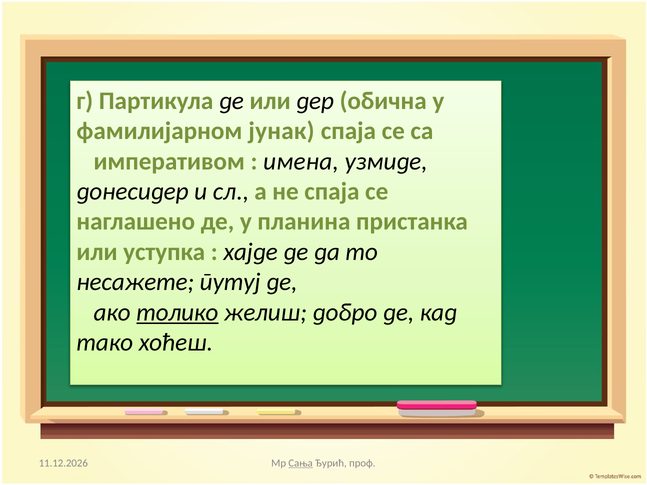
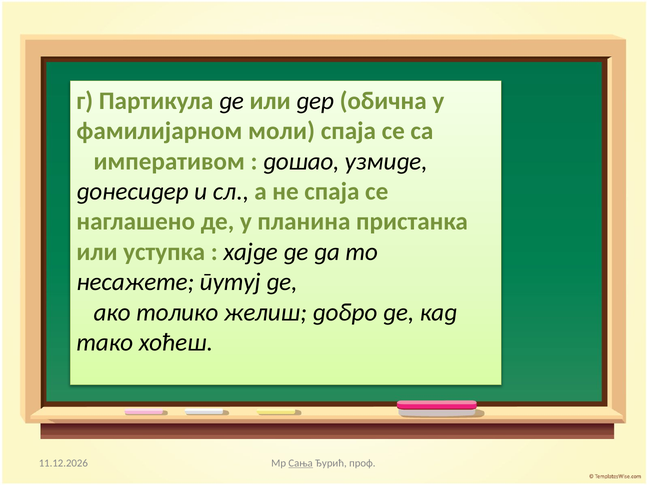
јунак: јунак -> моли (282, 131)
имена: имена -> дошао (301, 161)
толико underline: present -> none (177, 312)
